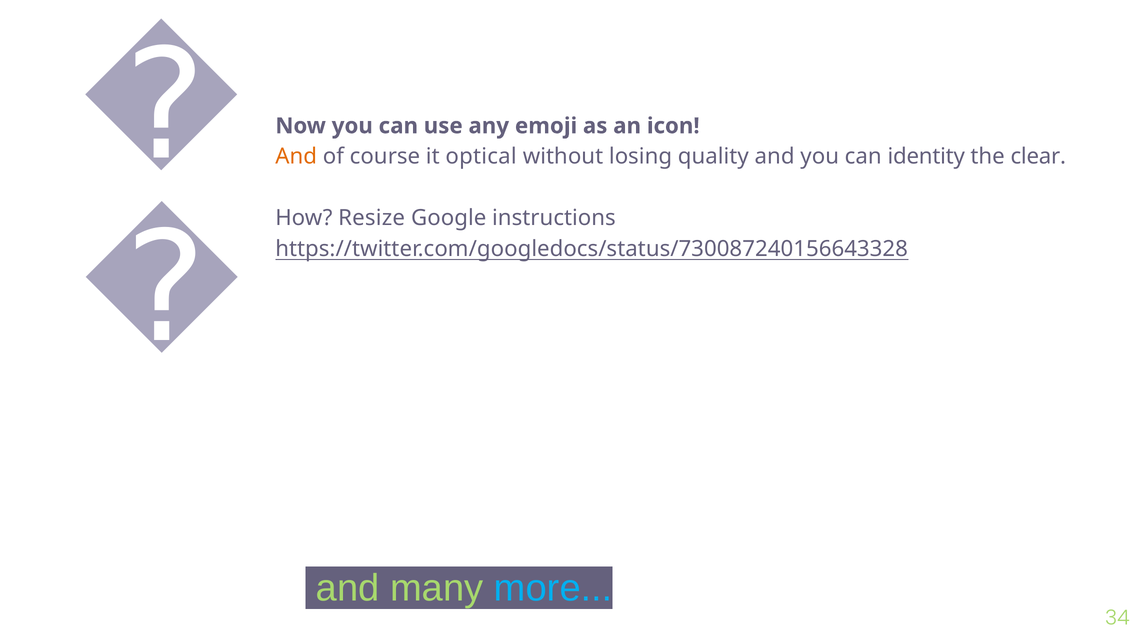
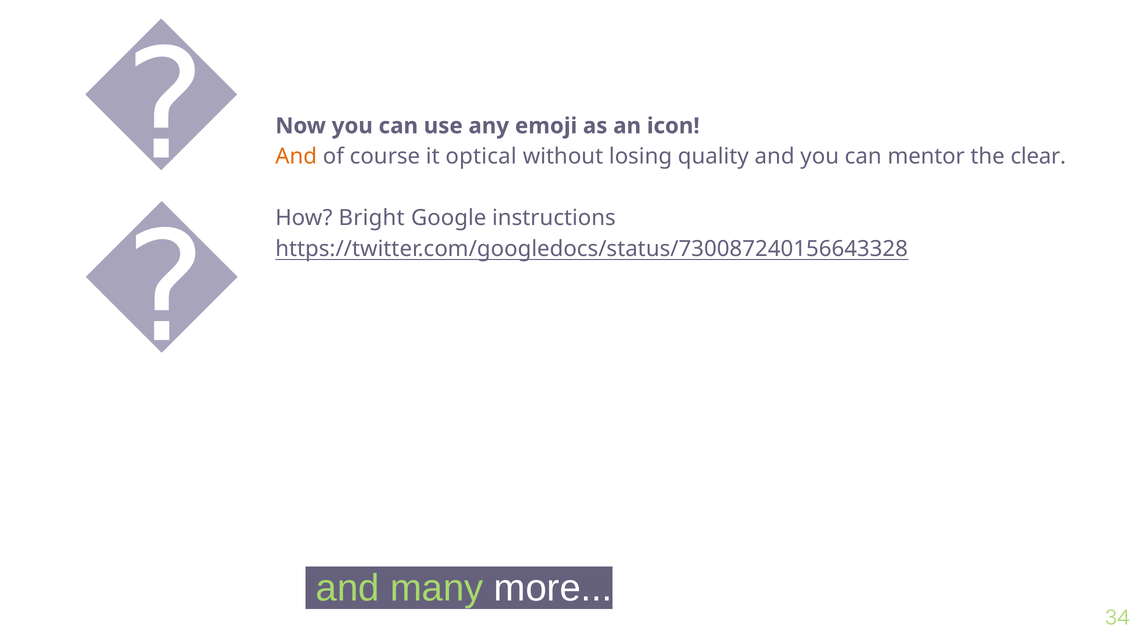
identity: identity -> mentor (926, 157)
Resize: Resize -> Bright (372, 218)
more colour: light blue -> white (553, 589)
